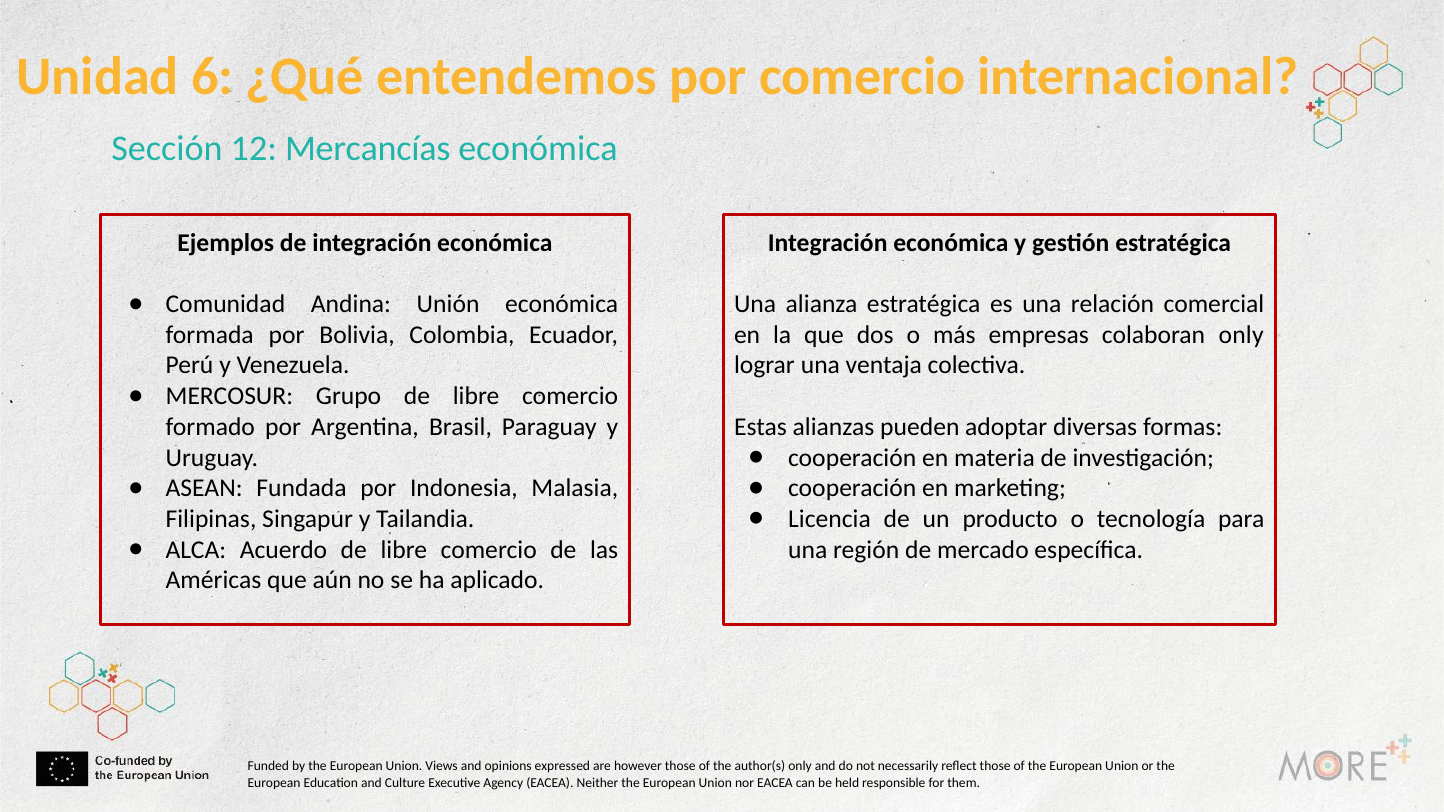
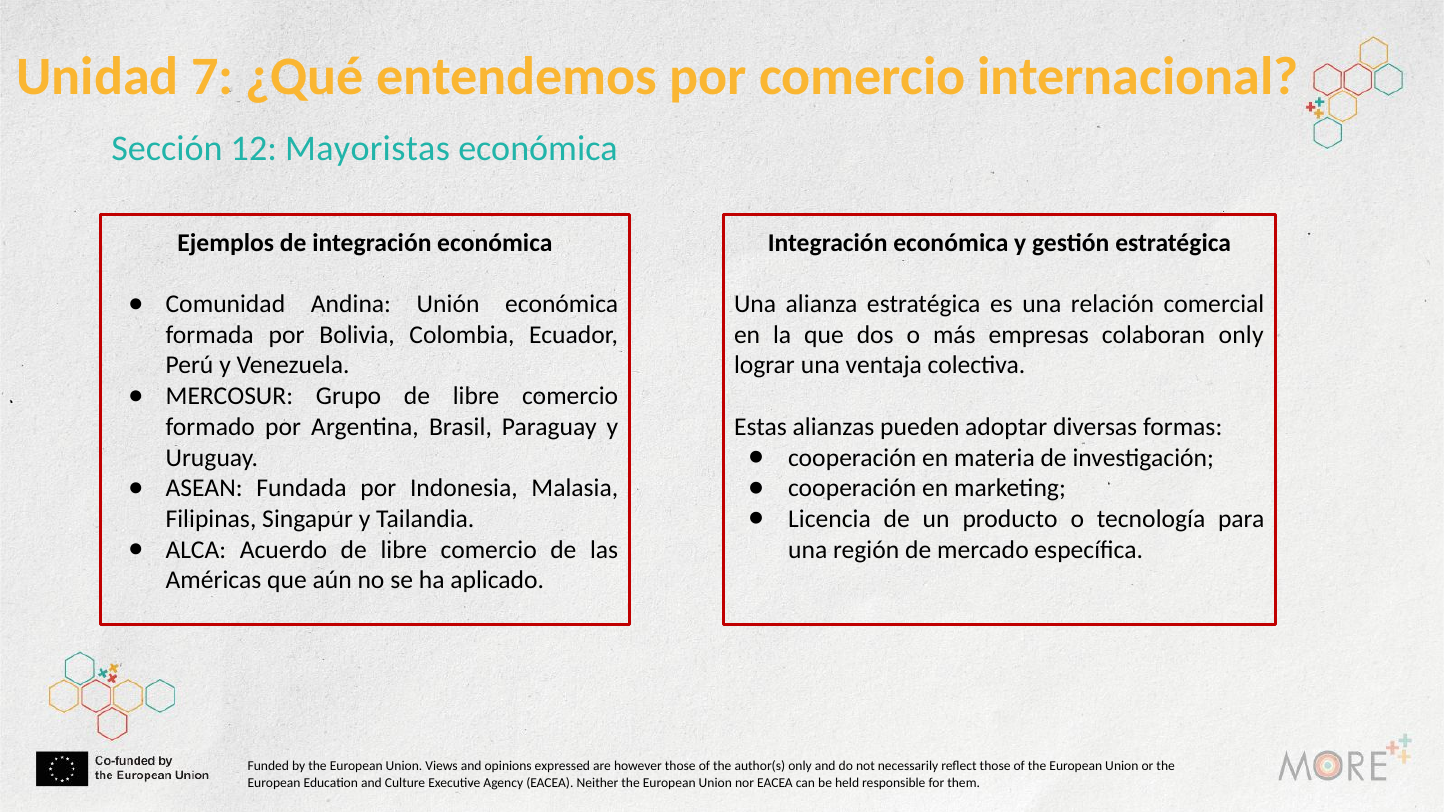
6: 6 -> 7 (212, 76)
Mercancías: Mercancías -> Mayoristas (367, 149)
